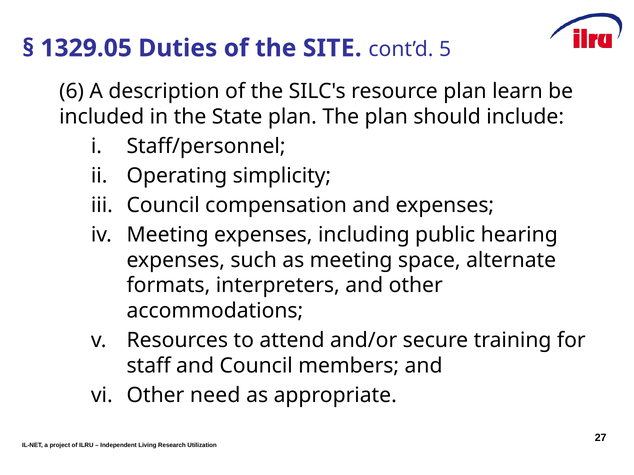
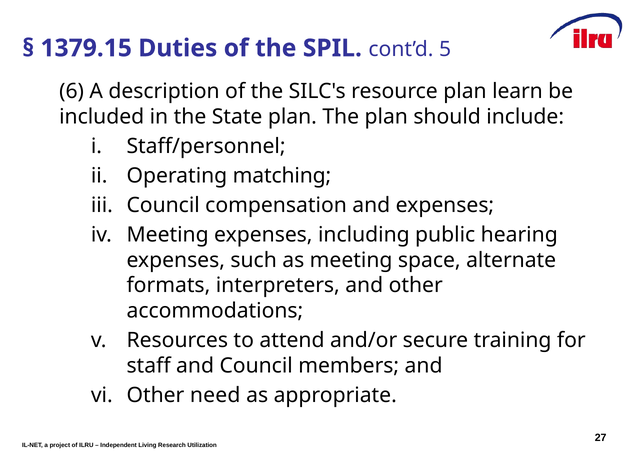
1329.05: 1329.05 -> 1379.15 (86, 48)
SITE: SITE -> SPIL (332, 48)
simplicity: simplicity -> matching (282, 176)
